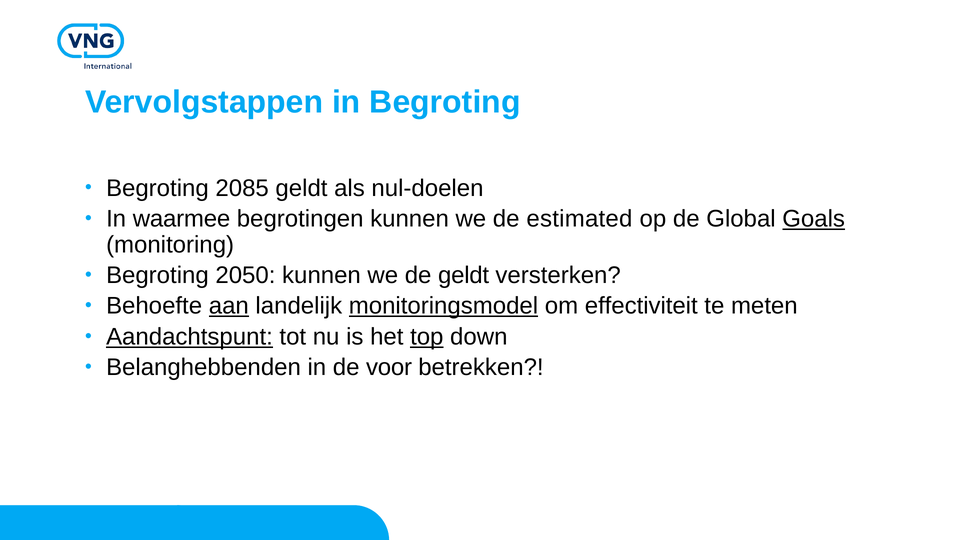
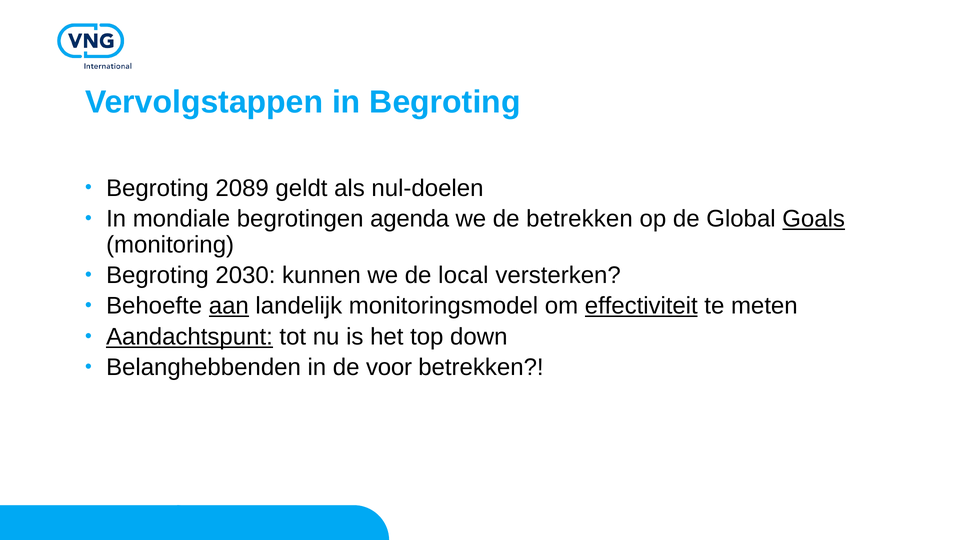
2085: 2085 -> 2089 (242, 188)
waarmee: waarmee -> mondiale (181, 219)
begrotingen kunnen: kunnen -> agenda (410, 219)
de estimated: estimated -> betrekken (579, 219)
2050: 2050 -> 2030 (245, 275)
de geldt: geldt -> local (463, 275)
monitoringsmodel underline: present -> none (443, 306)
effectiviteit underline: none -> present (641, 306)
top underline: present -> none (427, 337)
